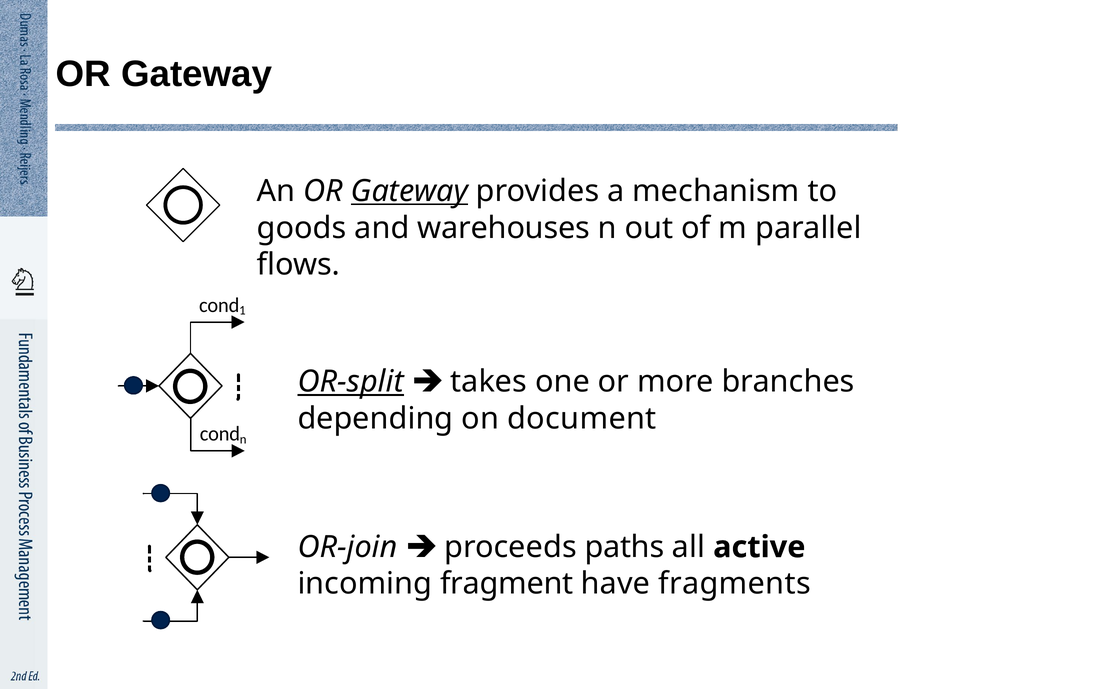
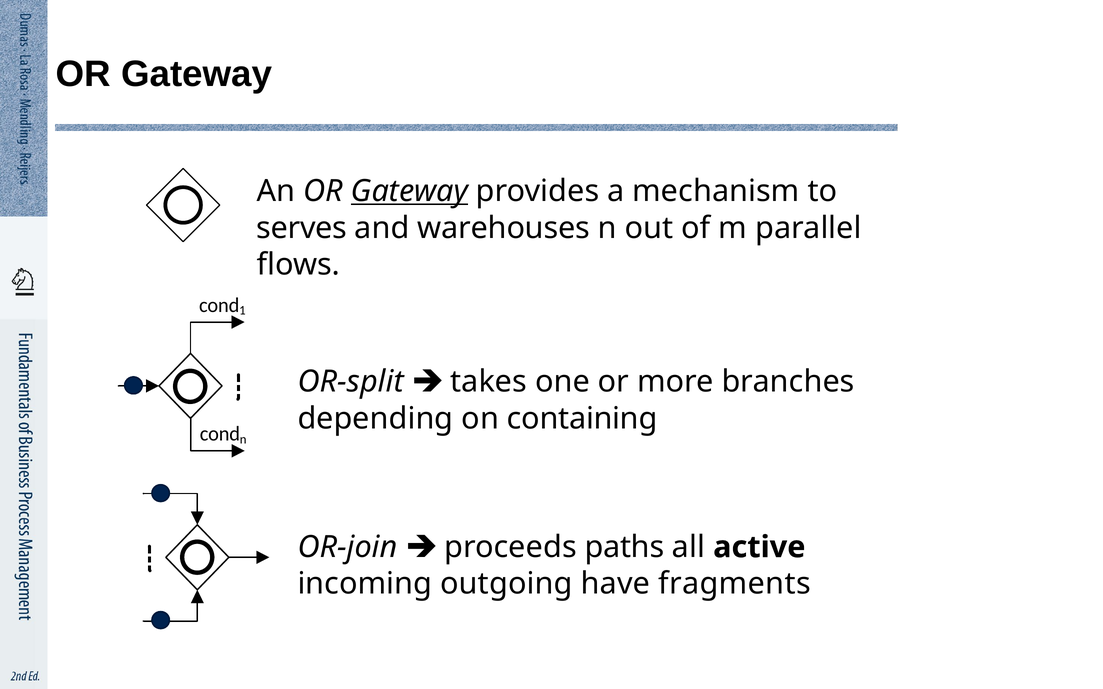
goods: goods -> serves (302, 228)
OR-split underline: present -> none (351, 382)
document: document -> containing (582, 419)
fragment: fragment -> outgoing (506, 584)
